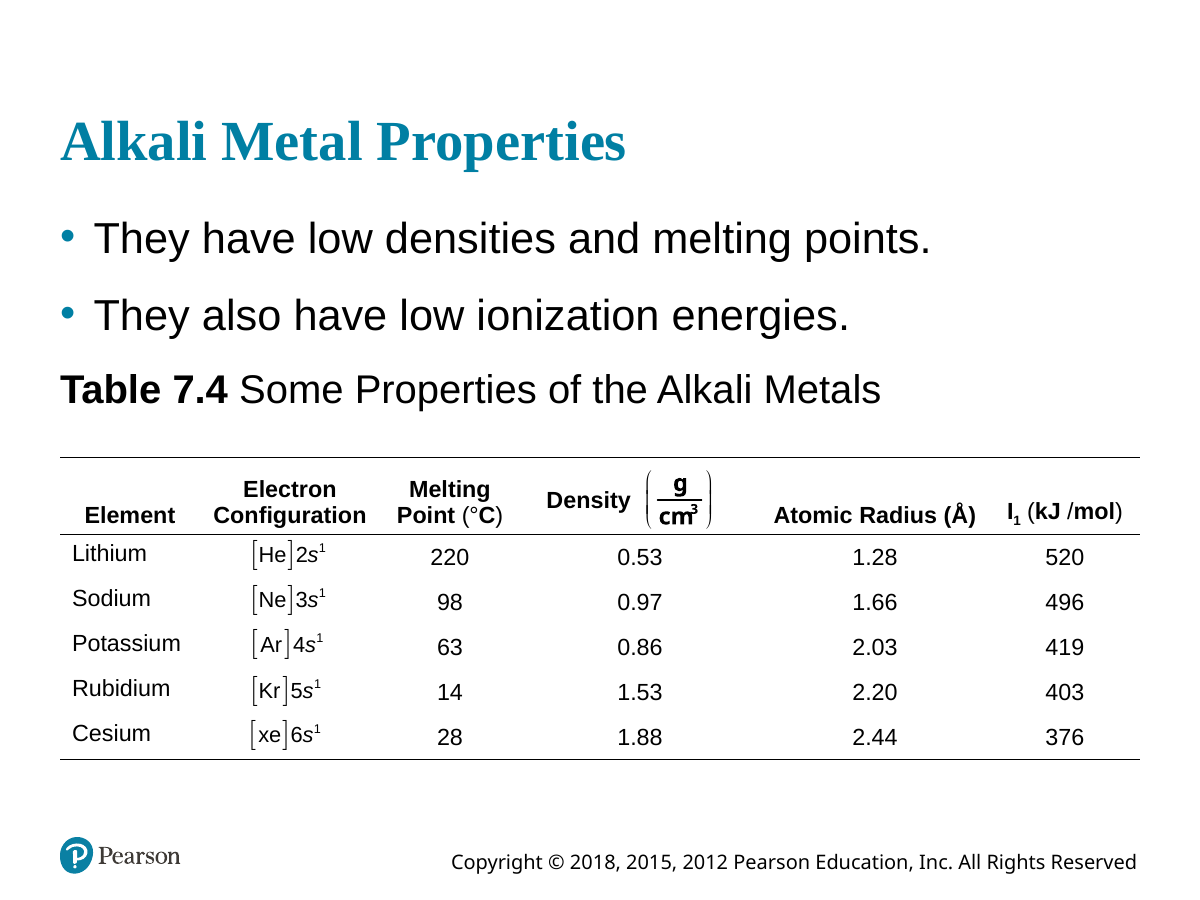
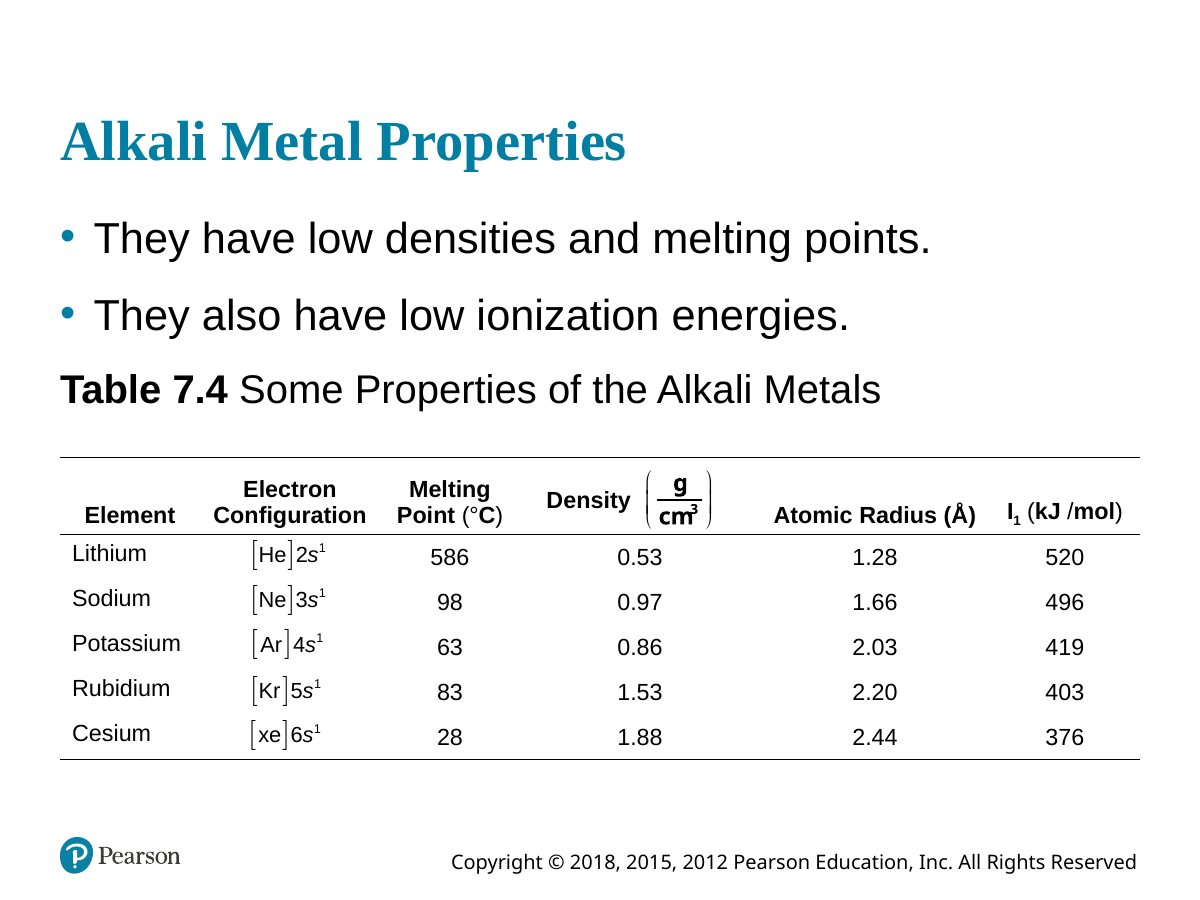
220: 220 -> 586 (450, 557)
14: 14 -> 83 (450, 693)
